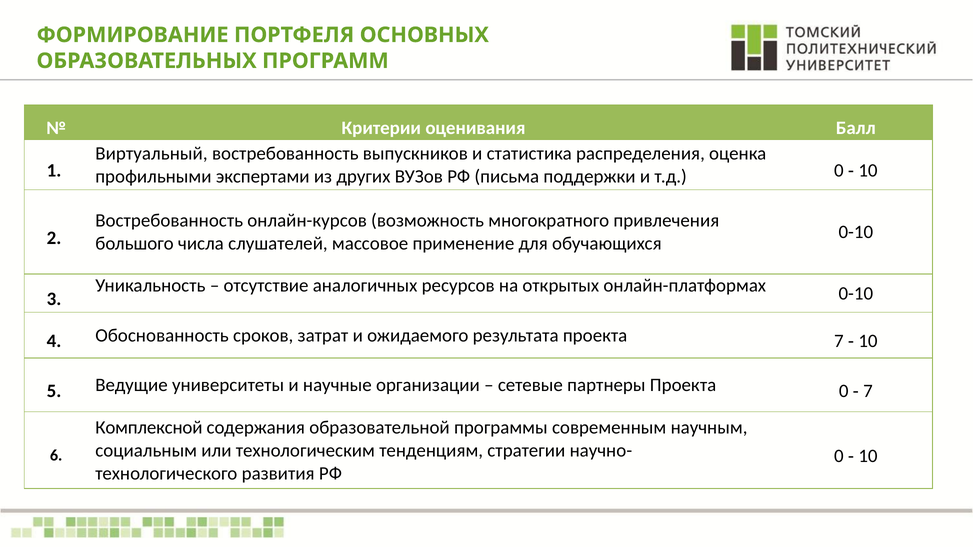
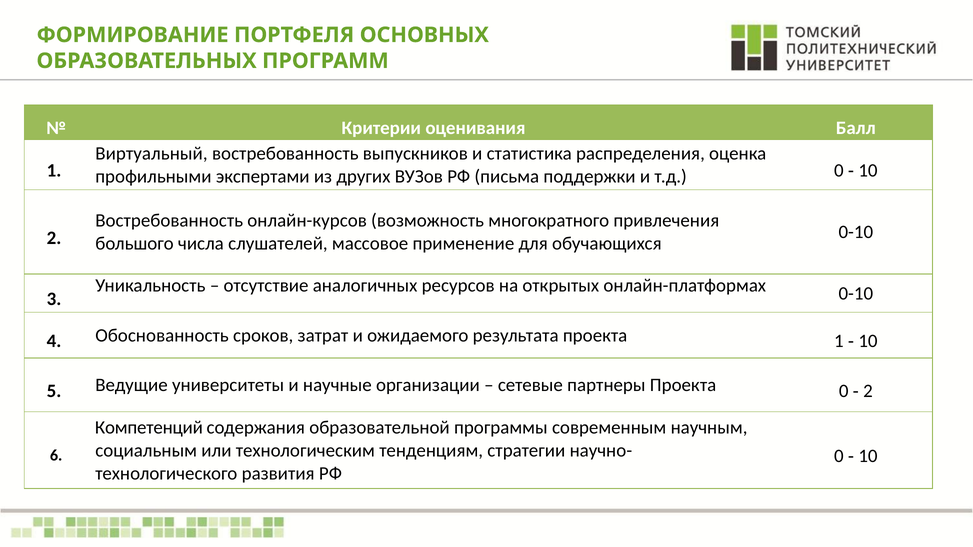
проекта 7: 7 -> 1 (839, 341)
0 7: 7 -> 2 (868, 391)
Комплексной: Комплексной -> Компетенций (149, 428)
